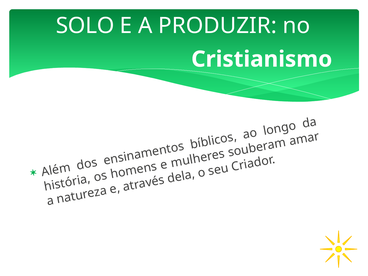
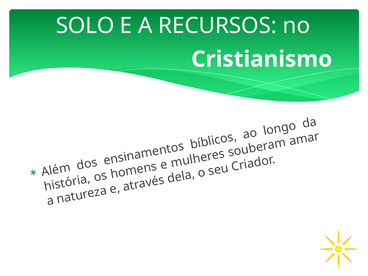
PRODUZIR: PRODUZIR -> RECURSOS (218, 26)
